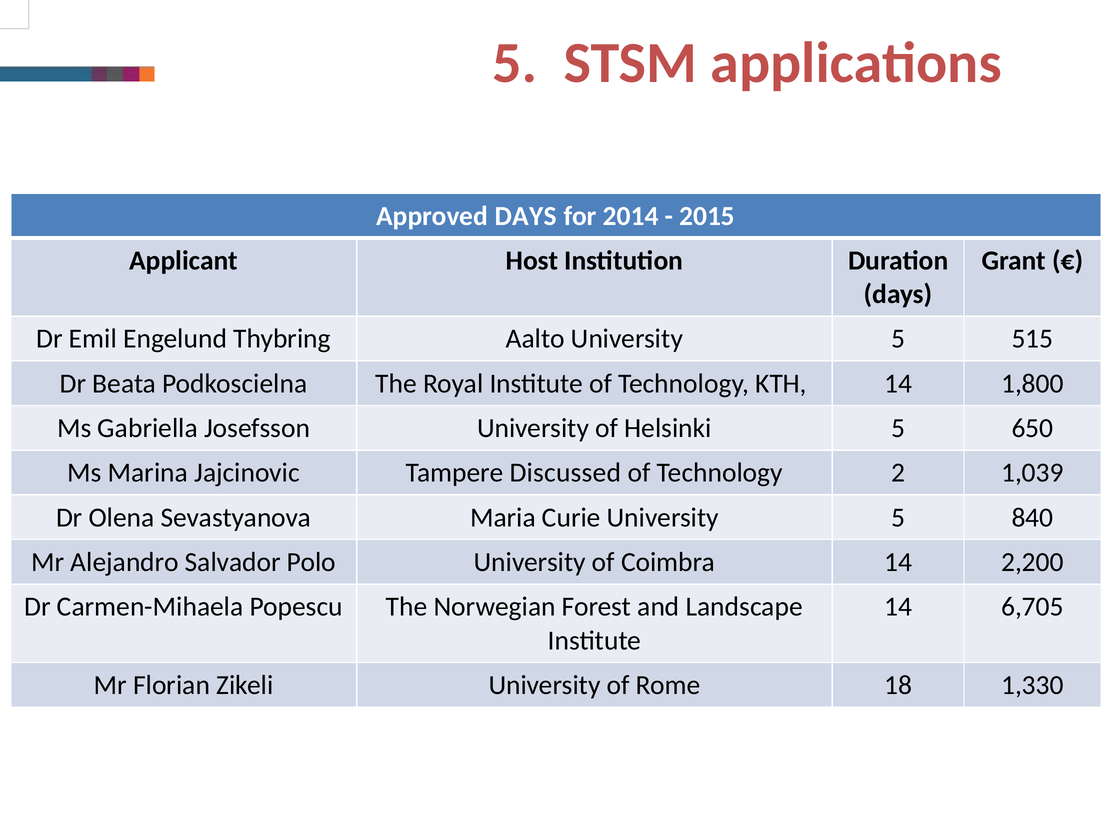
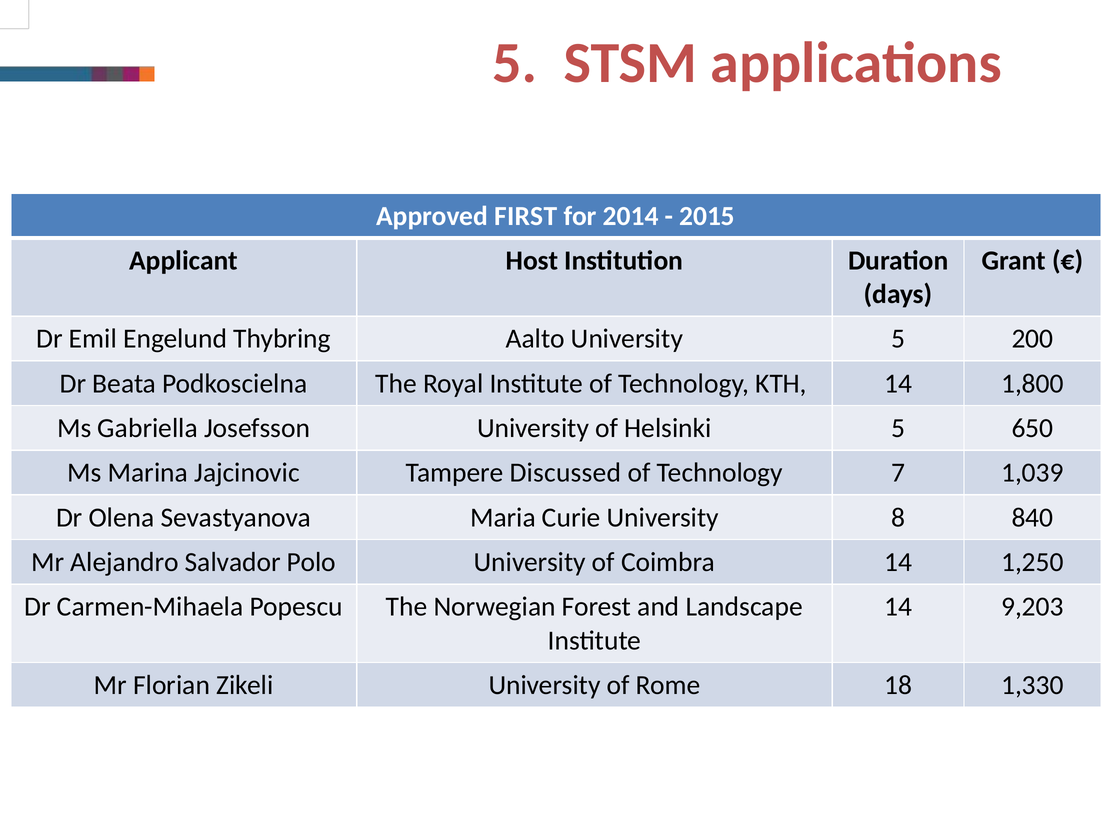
Approved DAYS: DAYS -> FIRST (526, 216)
515: 515 -> 200 (1032, 339)
2: 2 -> 7 (898, 473)
Curie University 5: 5 -> 8 (898, 517)
2,200: 2,200 -> 1,250 (1032, 562)
6,705: 6,705 -> 9,203 (1032, 607)
